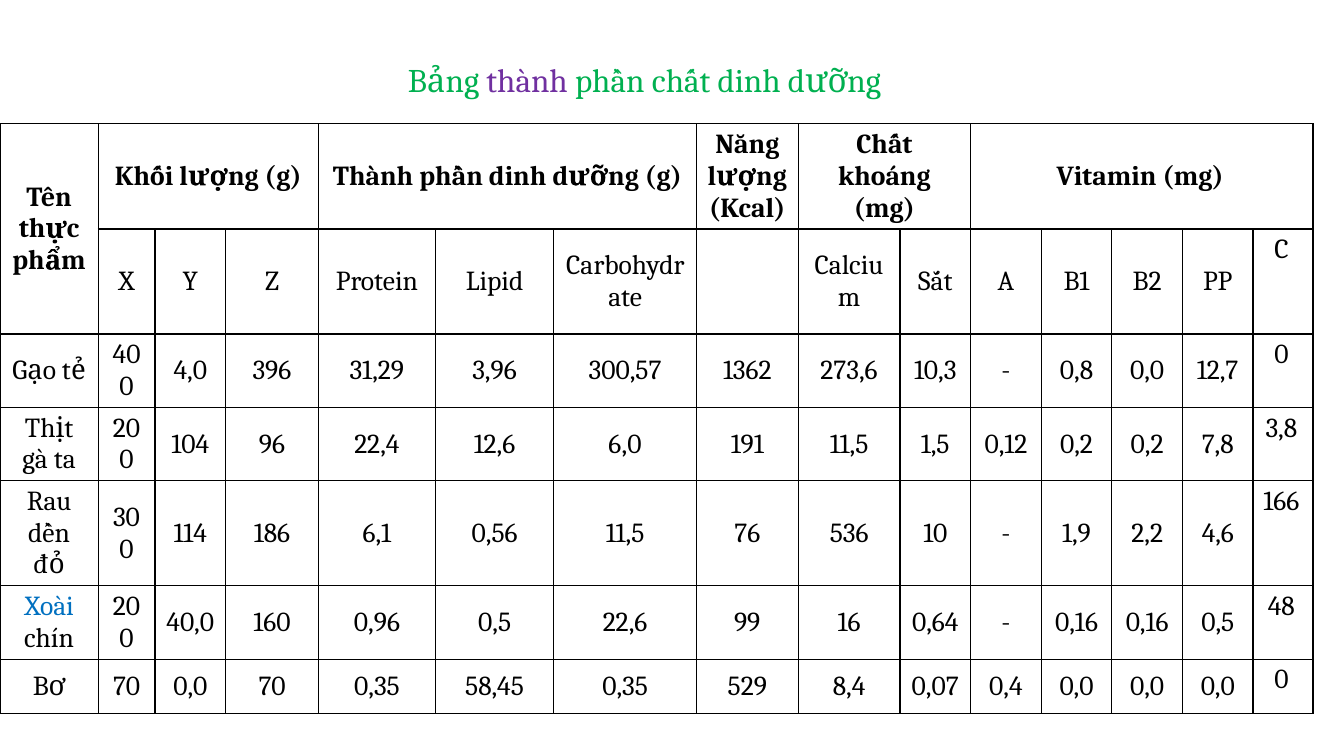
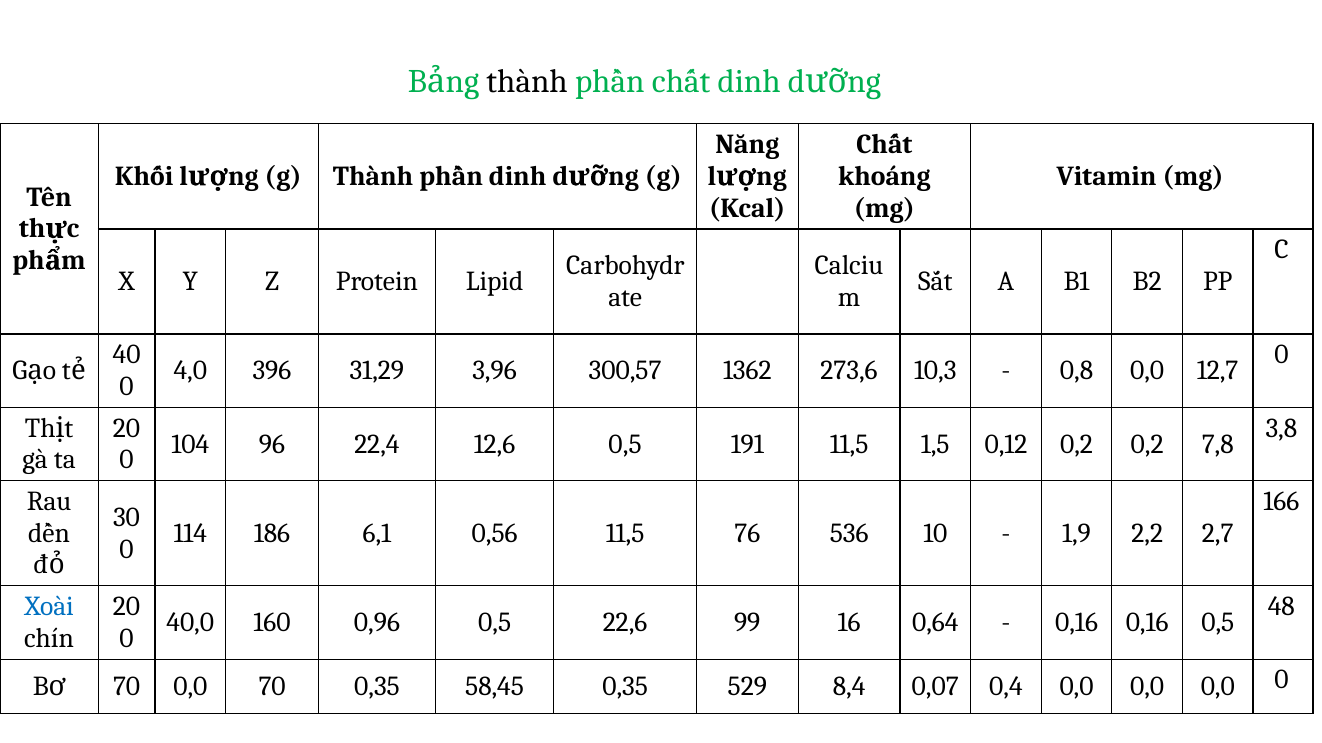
thành colour: purple -> black (527, 82)
12,6 6,0: 6,0 -> 0,5 (625, 444)
4,6: 4,6 -> 2,7 (1218, 534)
